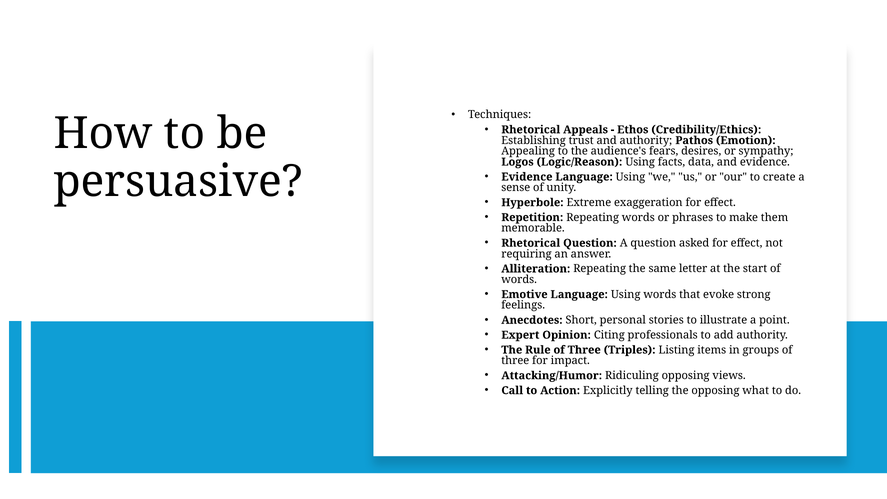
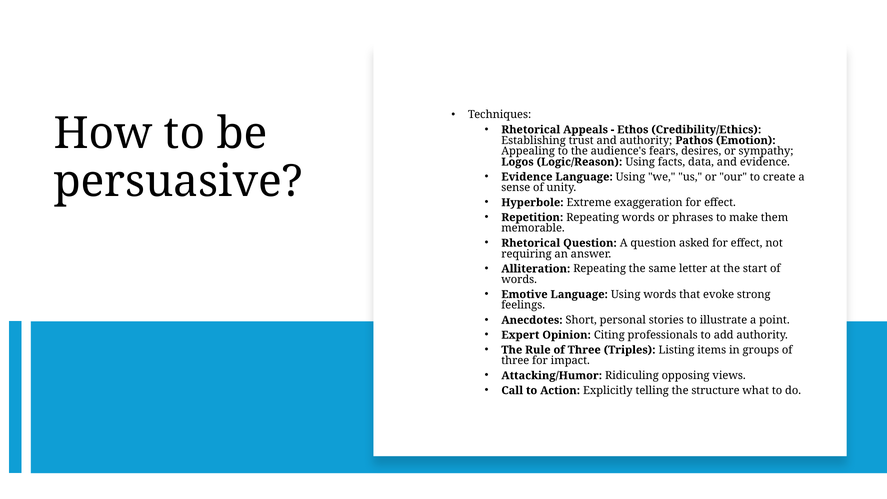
the opposing: opposing -> structure (715, 390)
